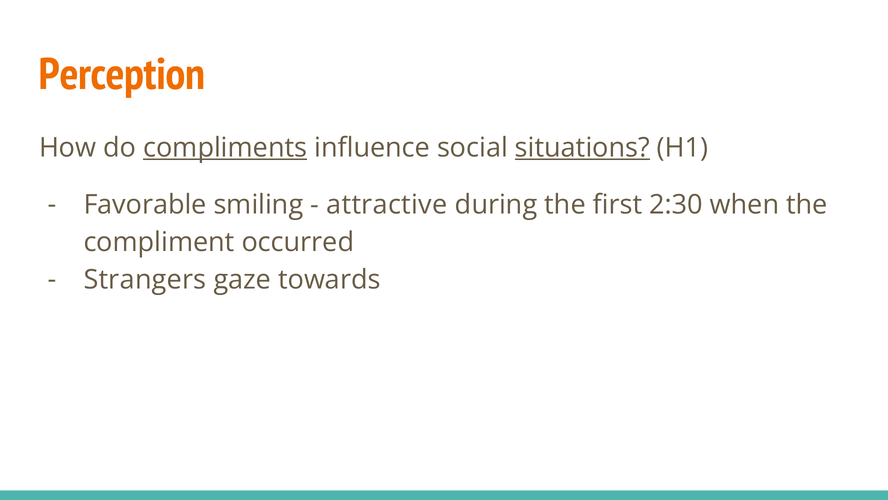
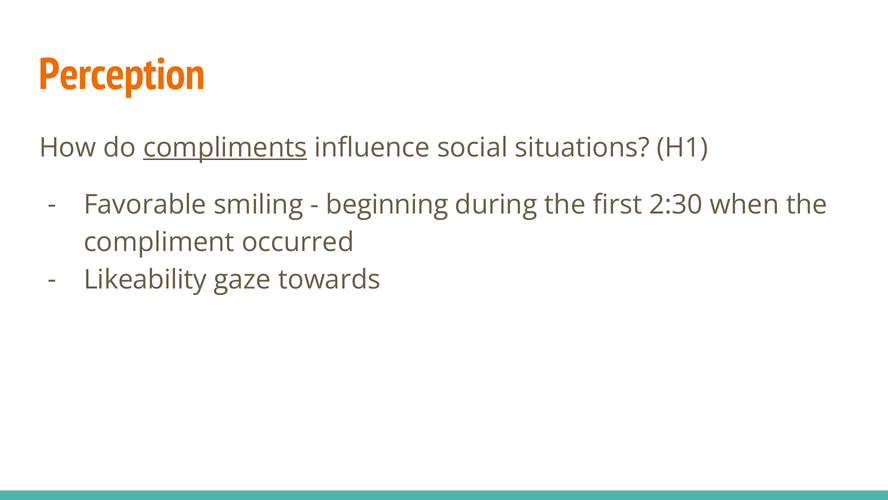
situations underline: present -> none (582, 147)
attractive: attractive -> beginning (387, 205)
Strangers: Strangers -> Likeability (145, 279)
